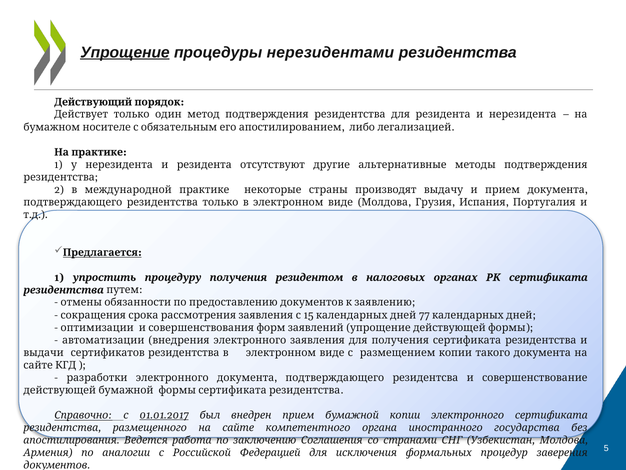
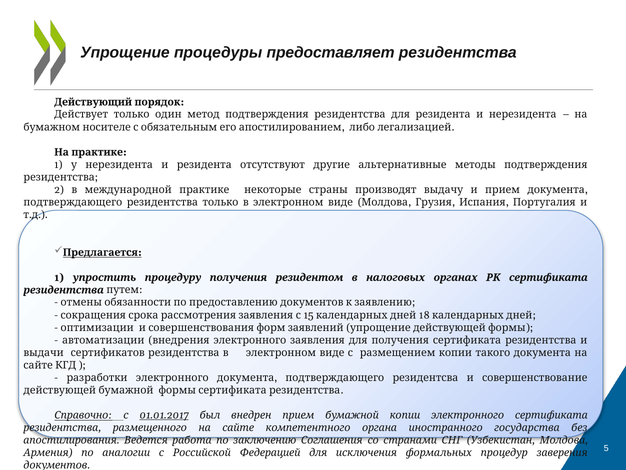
Упрощение underline: present -> none (125, 52)
нерезидентами: нерезидентами -> предоставляет (331, 52)
77: 77 -> 18 (424, 315)
